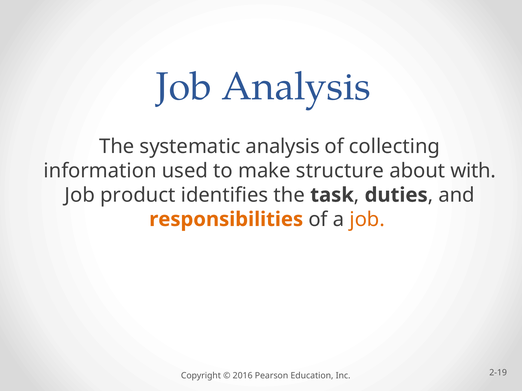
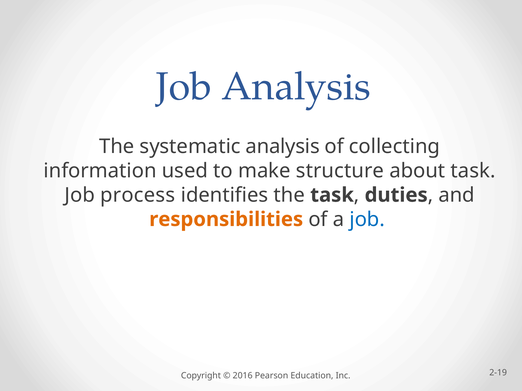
about with: with -> task (473, 171)
product: product -> process (138, 195)
job colour: orange -> blue (367, 220)
